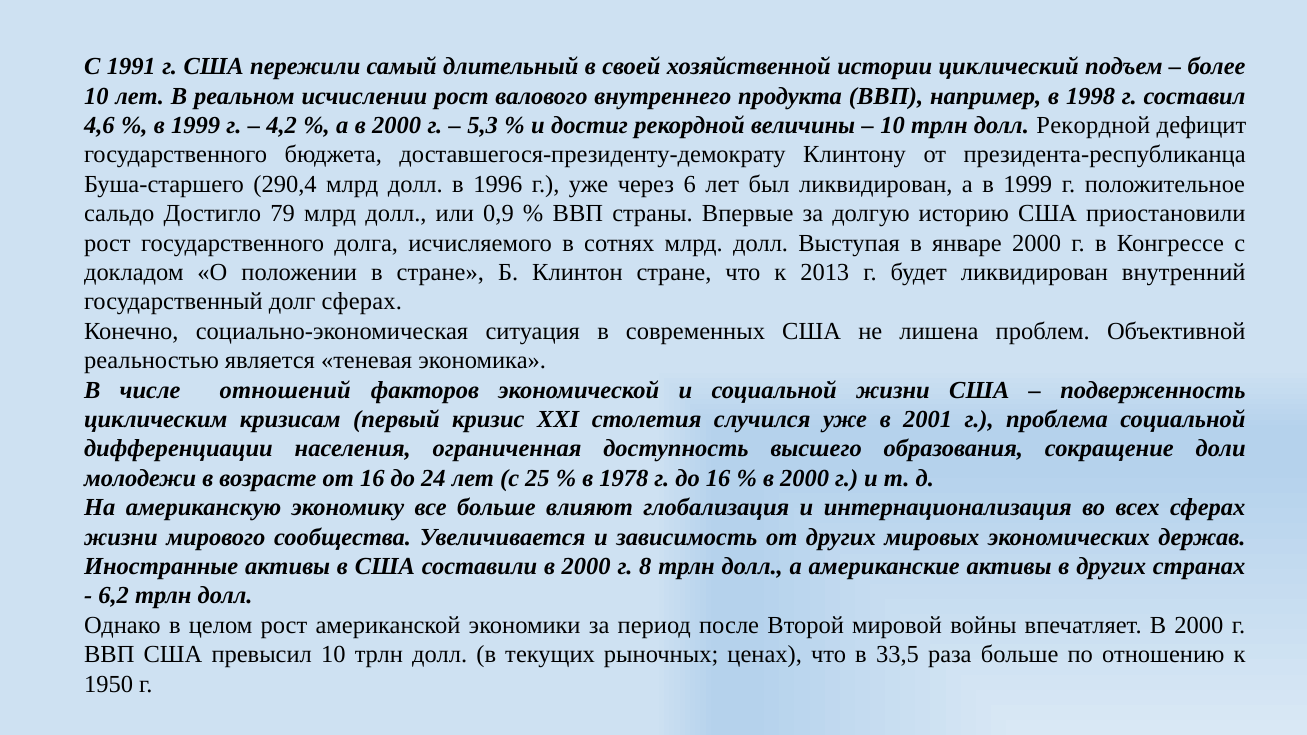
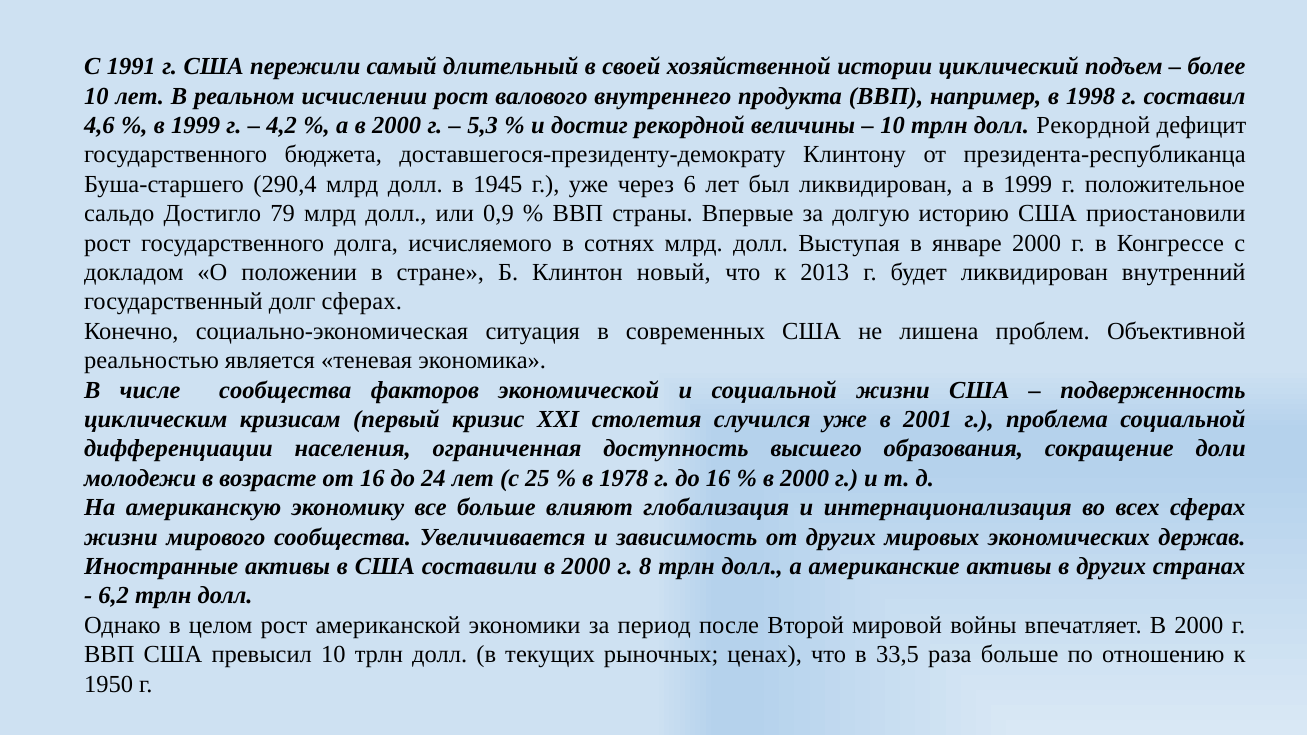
1996: 1996 -> 1945 (498, 184)
Клинтон стране: стране -> новый (674, 272)
числе отношений: отношений -> сообщества (285, 390)
